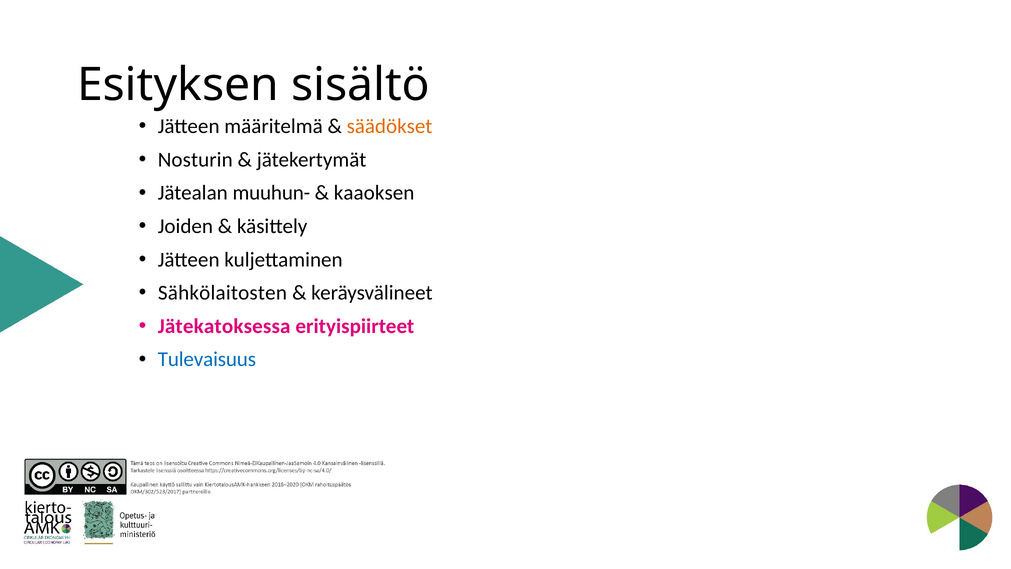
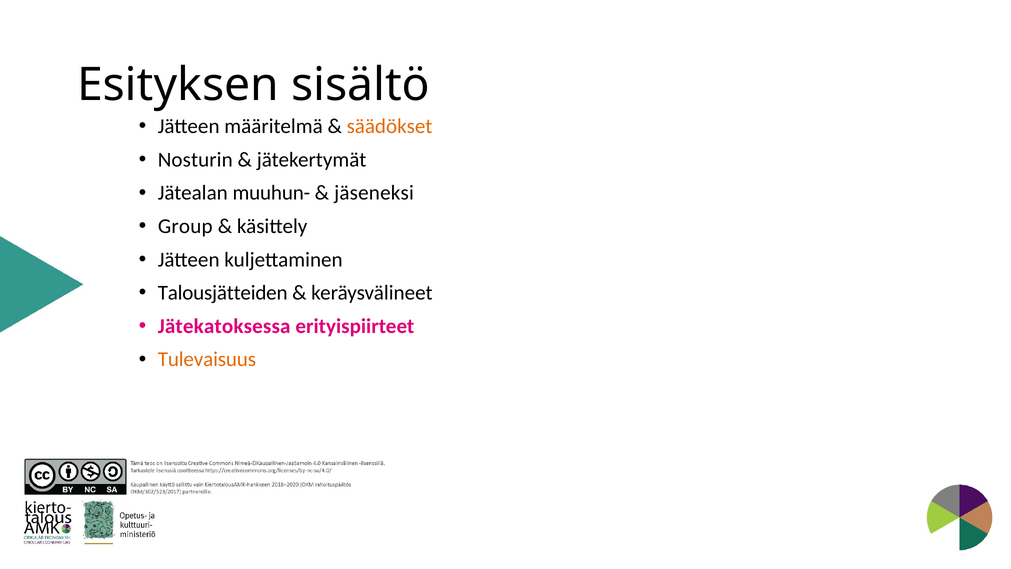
kaaoksen: kaaoksen -> jäseneksi (374, 193)
Joiden: Joiden -> Group (185, 226)
Sähkölaitosten: Sähkölaitosten -> Talousjätteiden (223, 293)
Tulevaisuus colour: blue -> orange (207, 359)
